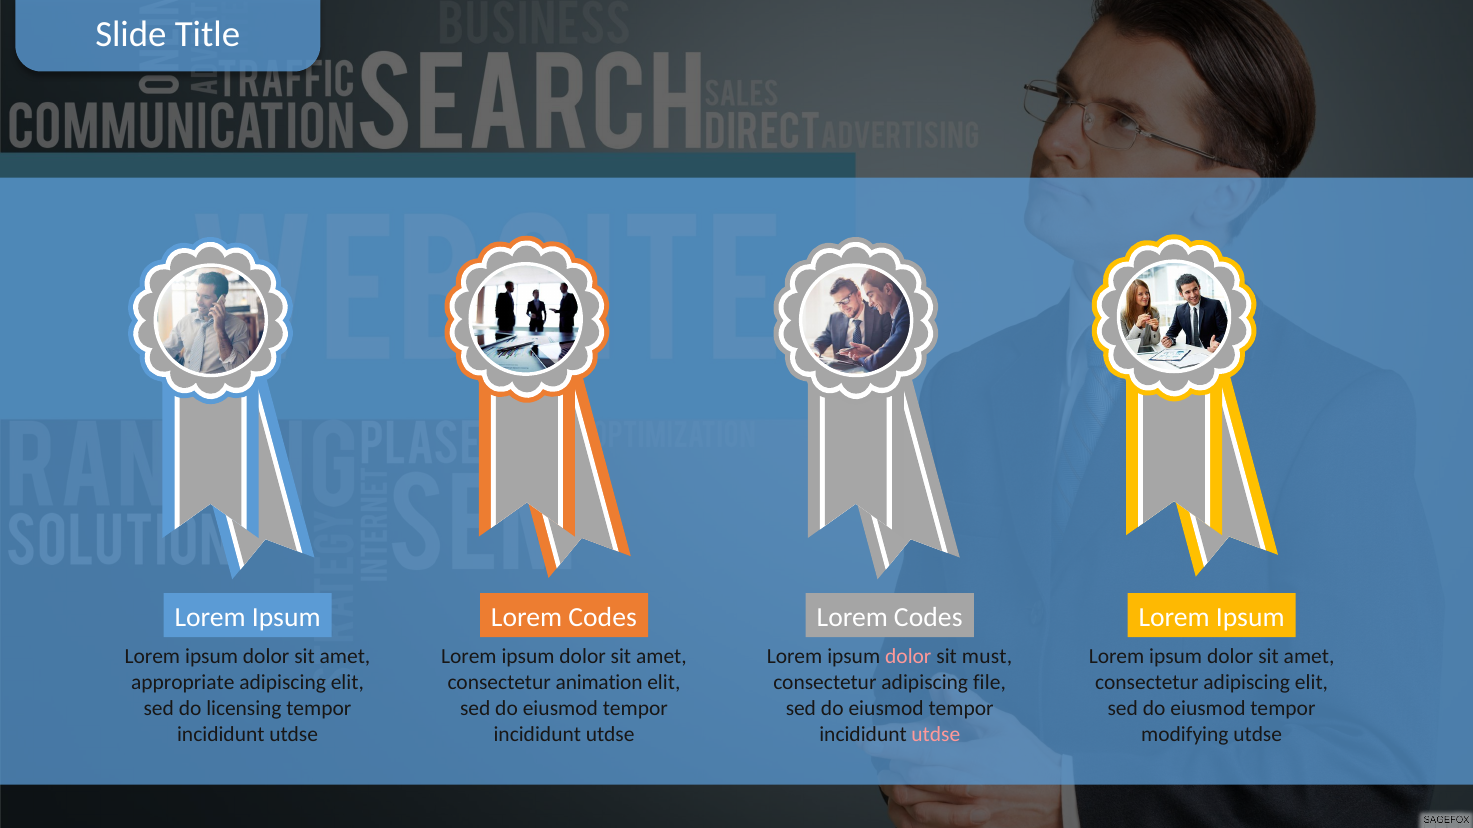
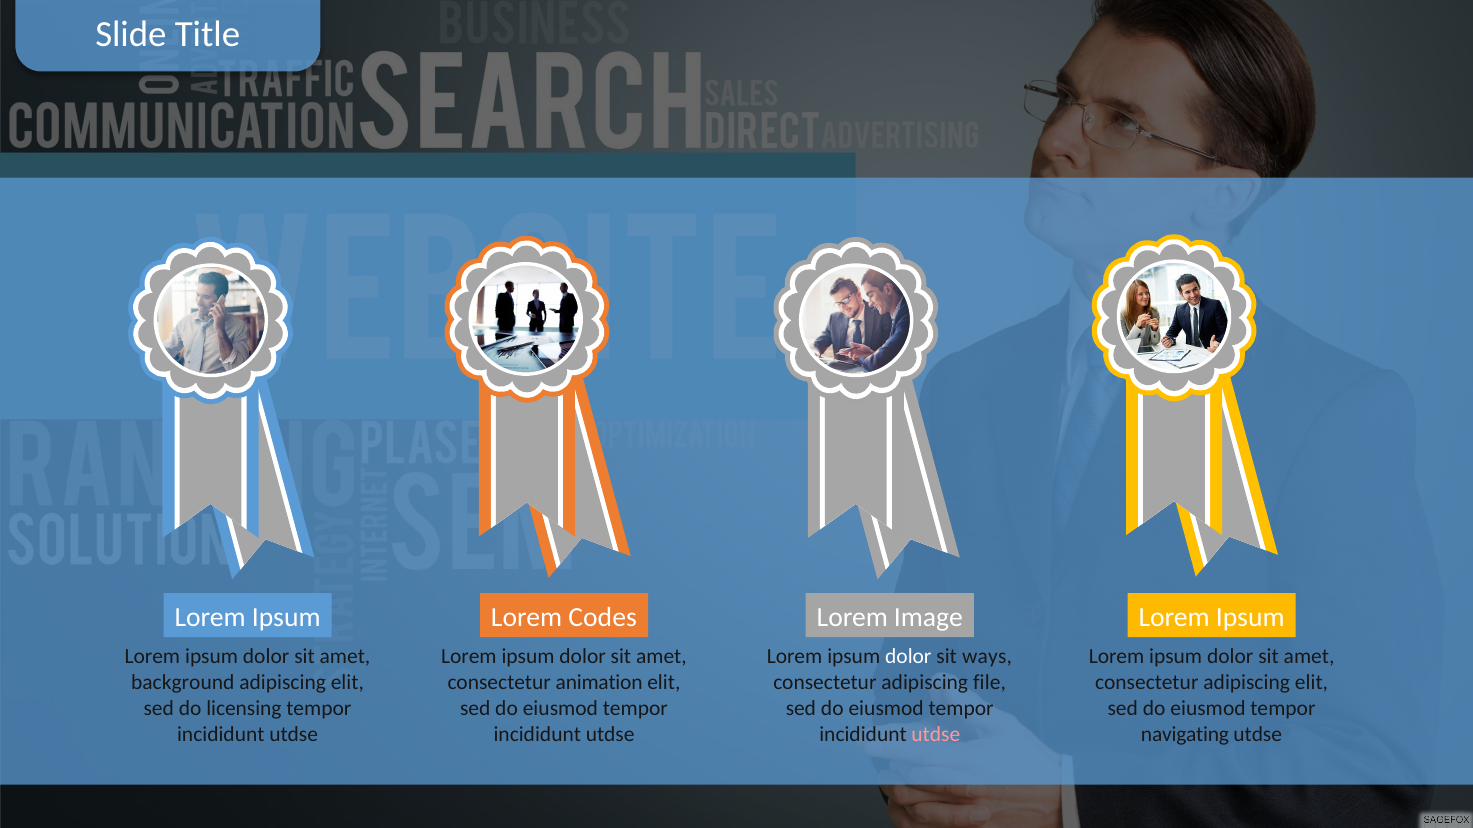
Codes: Codes -> Image (928, 618)
dolor colour: pink -> white (908, 657)
must: must -> ways (987, 657)
appropriate: appropriate -> background (183, 683)
modifying: modifying -> navigating (1185, 735)
